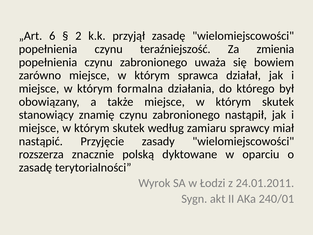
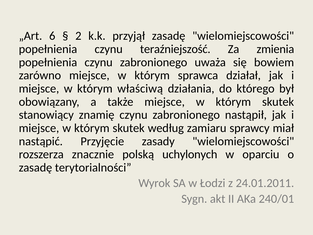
formalna: formalna -> właściwą (140, 88)
dyktowane: dyktowane -> uchylonych (190, 154)
